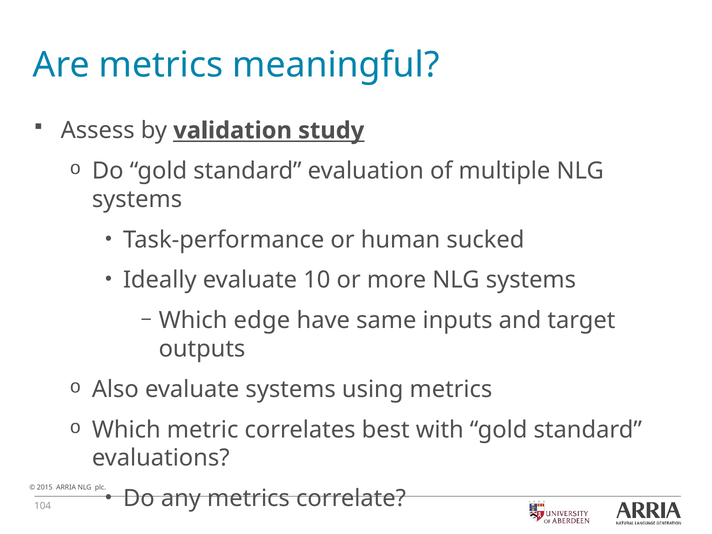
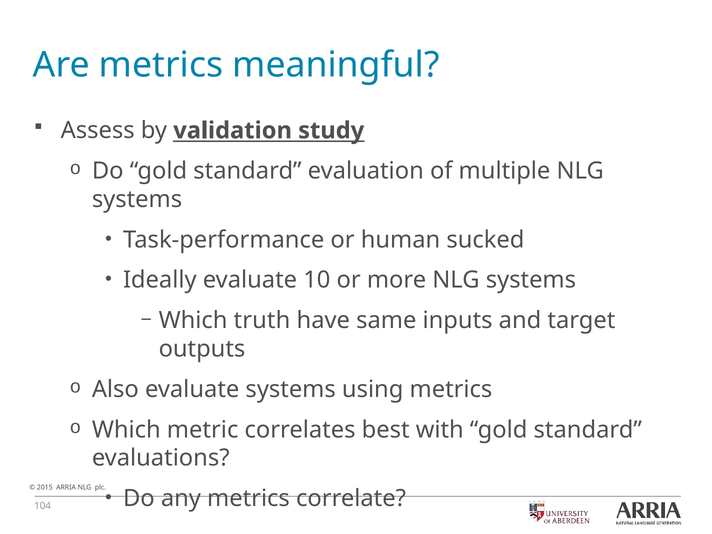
edge: edge -> truth (262, 320)
